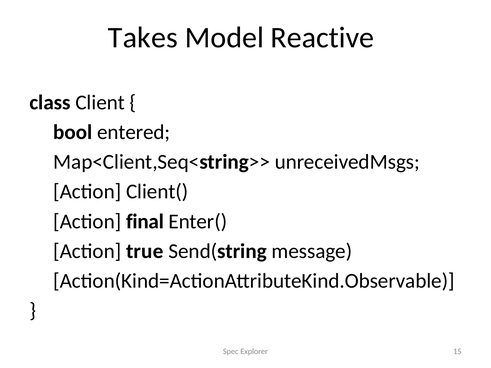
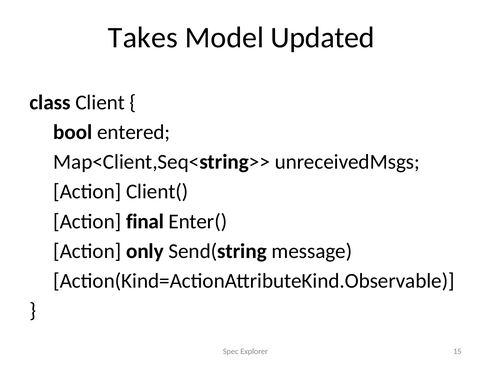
Reactive: Reactive -> Updated (323, 38)
true: true -> only (145, 251)
